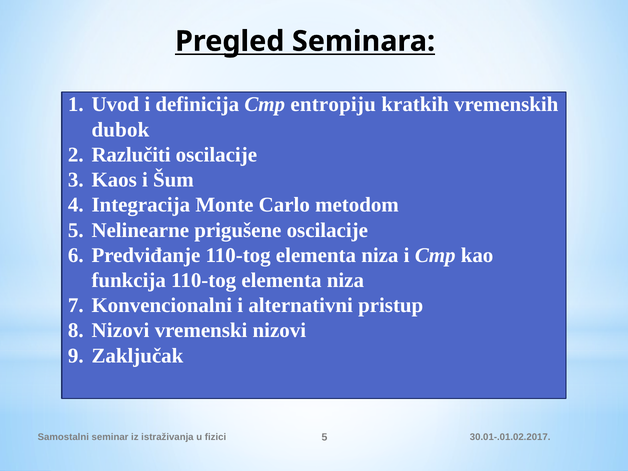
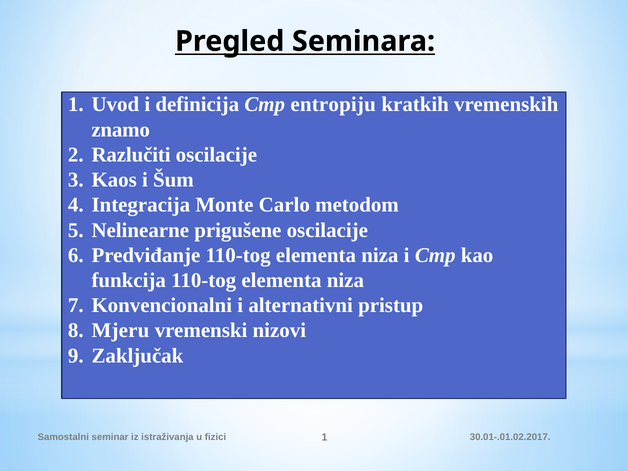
dubok: dubok -> znamo (121, 130)
Nizovi: Nizovi -> Mjeru (120, 331)
fizici 5: 5 -> 1 (324, 437)
